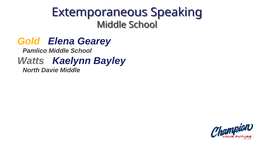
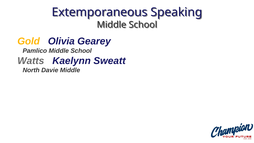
Elena: Elena -> Olivia (61, 41)
Bayley: Bayley -> Sweatt (110, 61)
